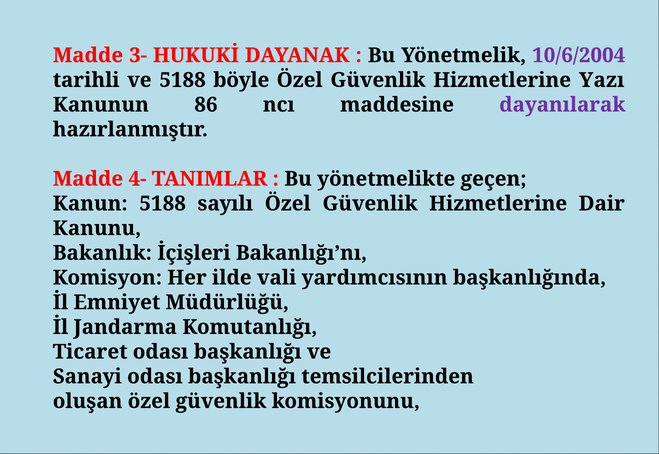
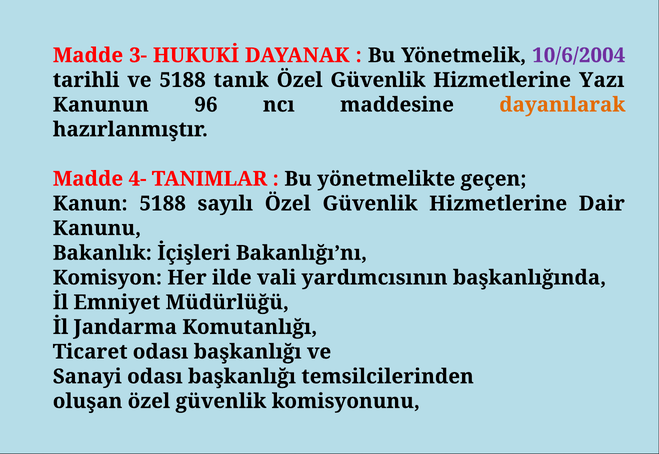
böyle: böyle -> tanık (241, 80)
86: 86 -> 96 (206, 105)
dayanılarak colour: purple -> orange (562, 105)
